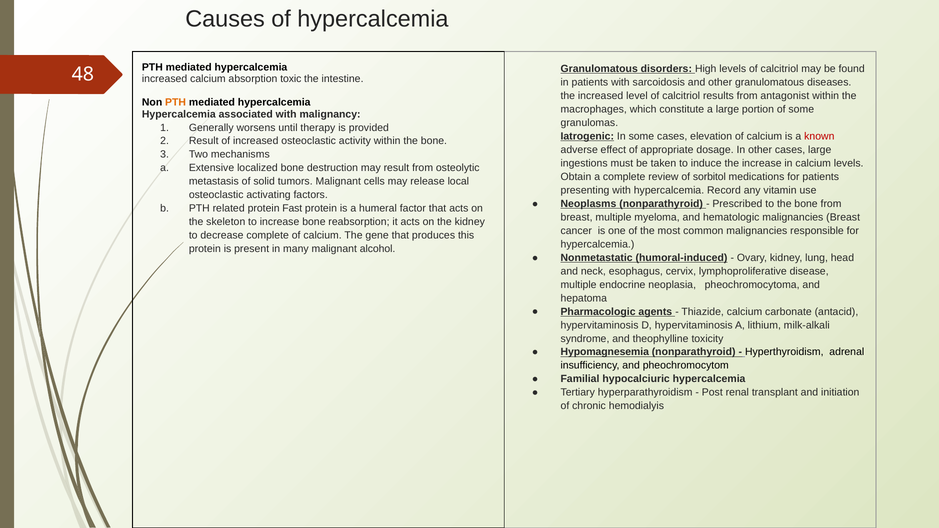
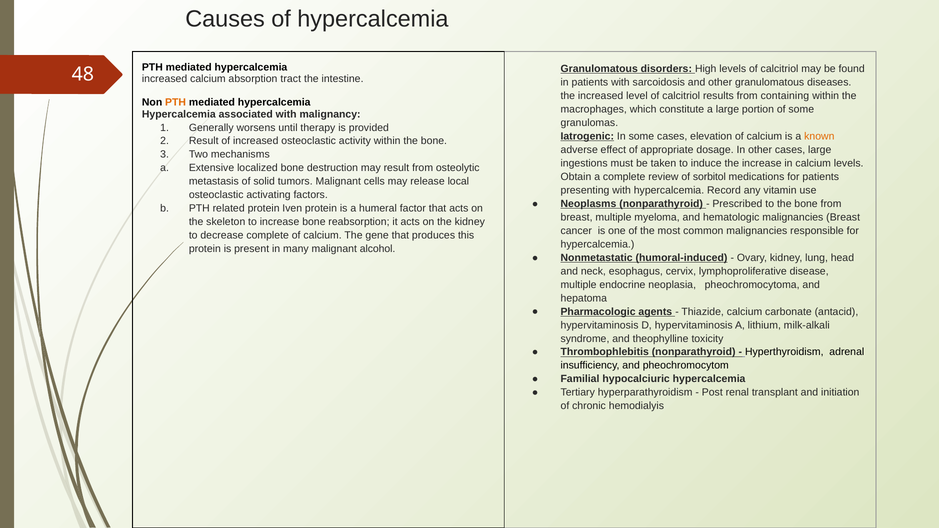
toxic: toxic -> tract (291, 79)
antagonist: antagonist -> containing (785, 96)
known colour: red -> orange (819, 136)
Fast: Fast -> Iven (292, 209)
Hypomagnesemia: Hypomagnesemia -> Thrombophlebitis (605, 352)
